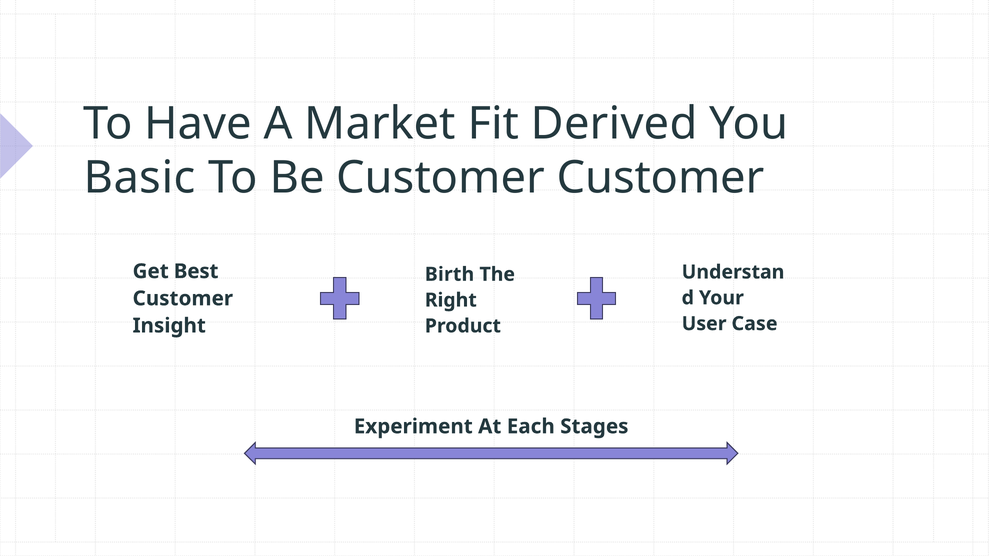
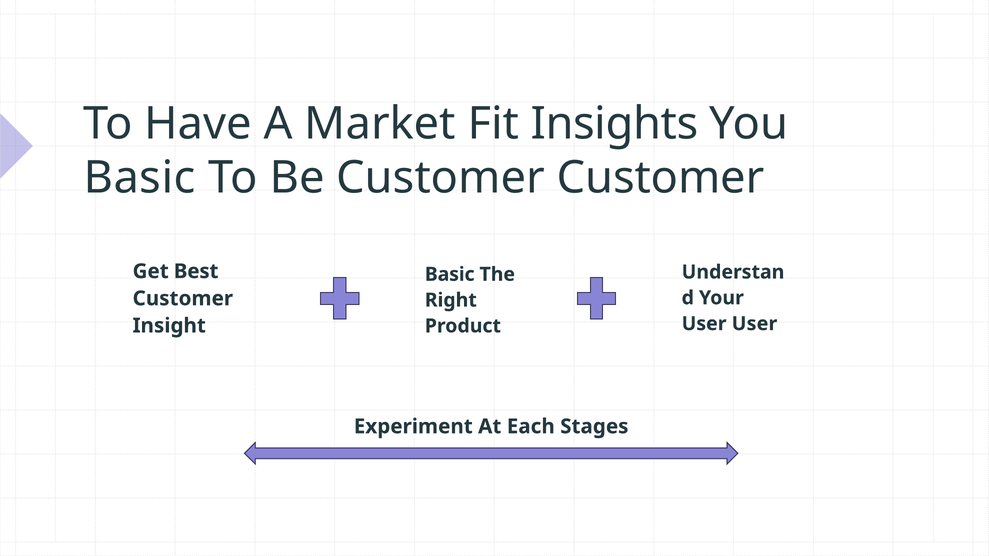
Derived: Derived -> Insights (614, 124)
Birth: Birth -> Basic (450, 275)
User Case: Case -> User (754, 324)
